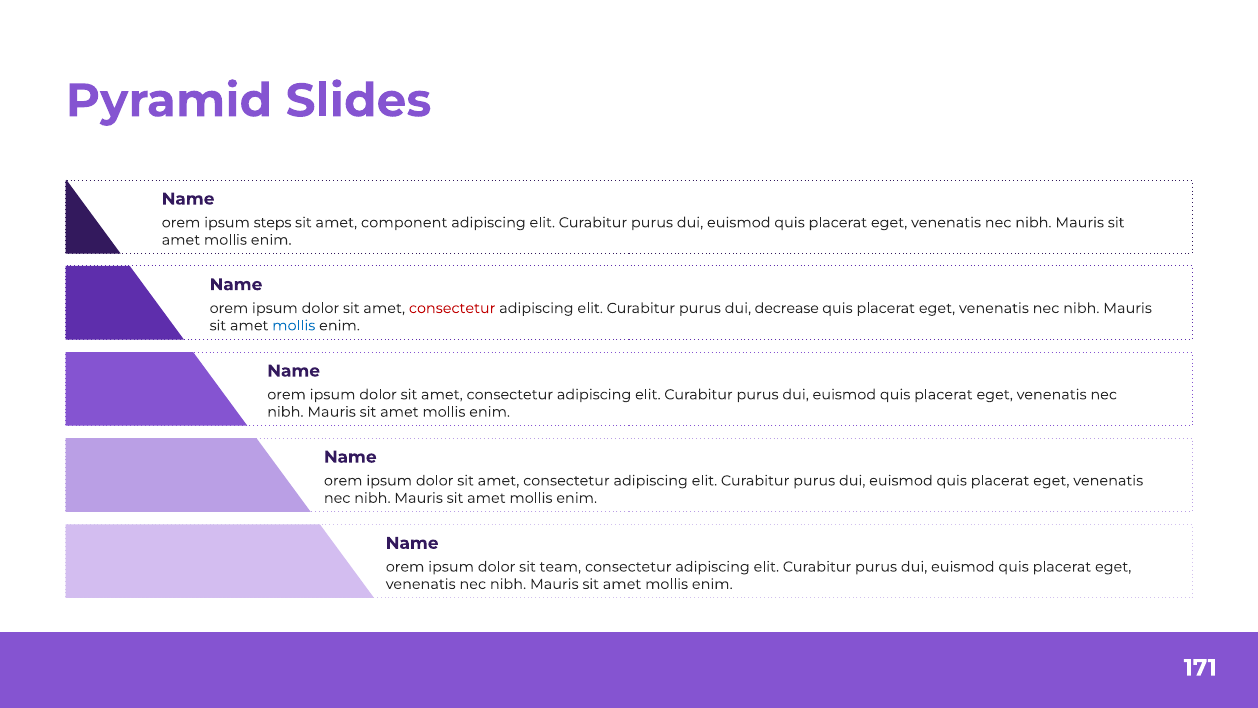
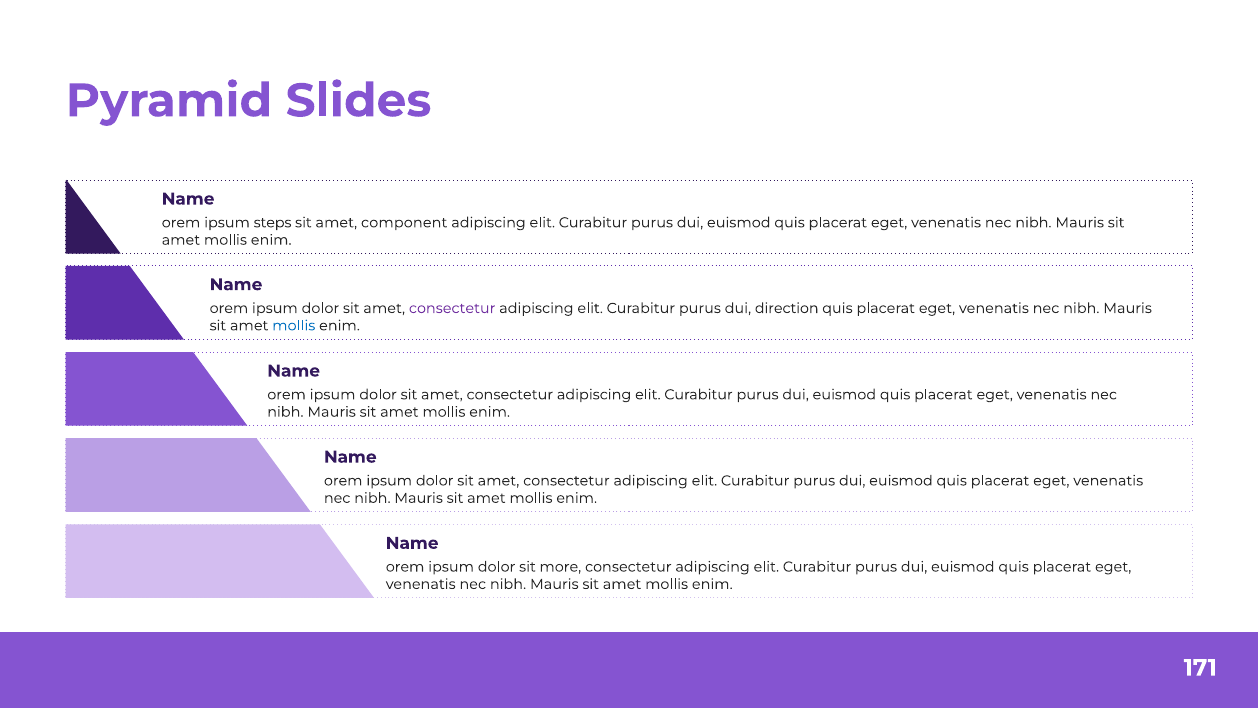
consectetur colour: red -> purple (452, 308)
decrease: decrease -> direction (787, 308)
team: team -> more (560, 567)
